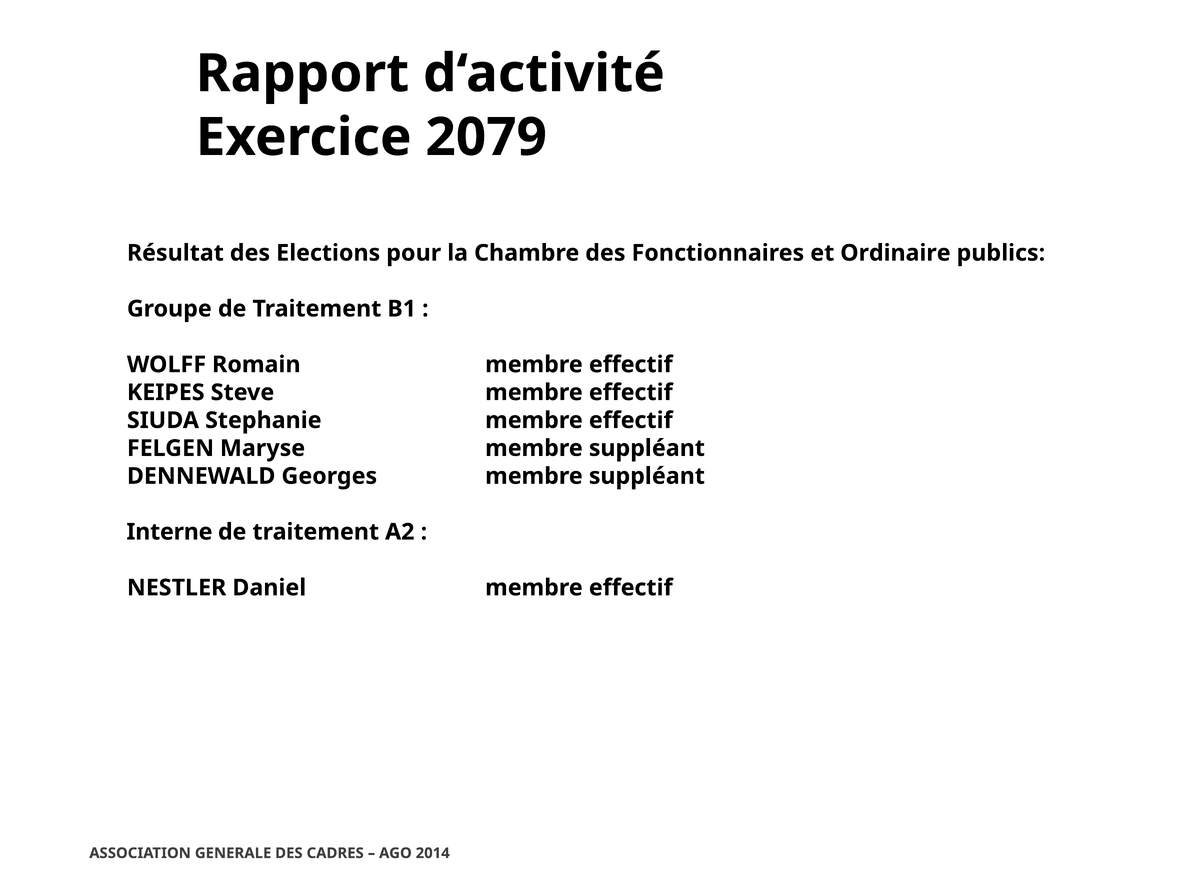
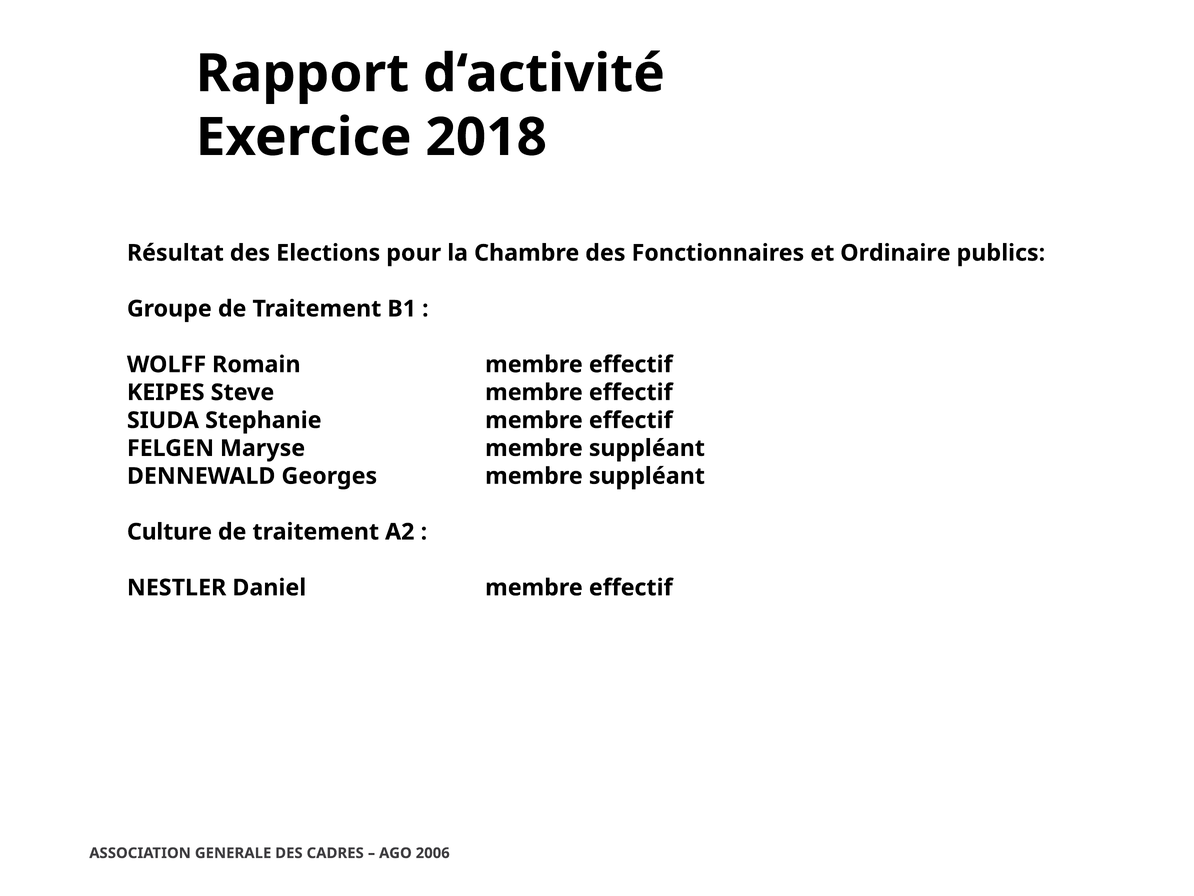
2079: 2079 -> 2018 (486, 137)
Interne: Interne -> Culture (169, 532)
2014: 2014 -> 2006 (433, 853)
